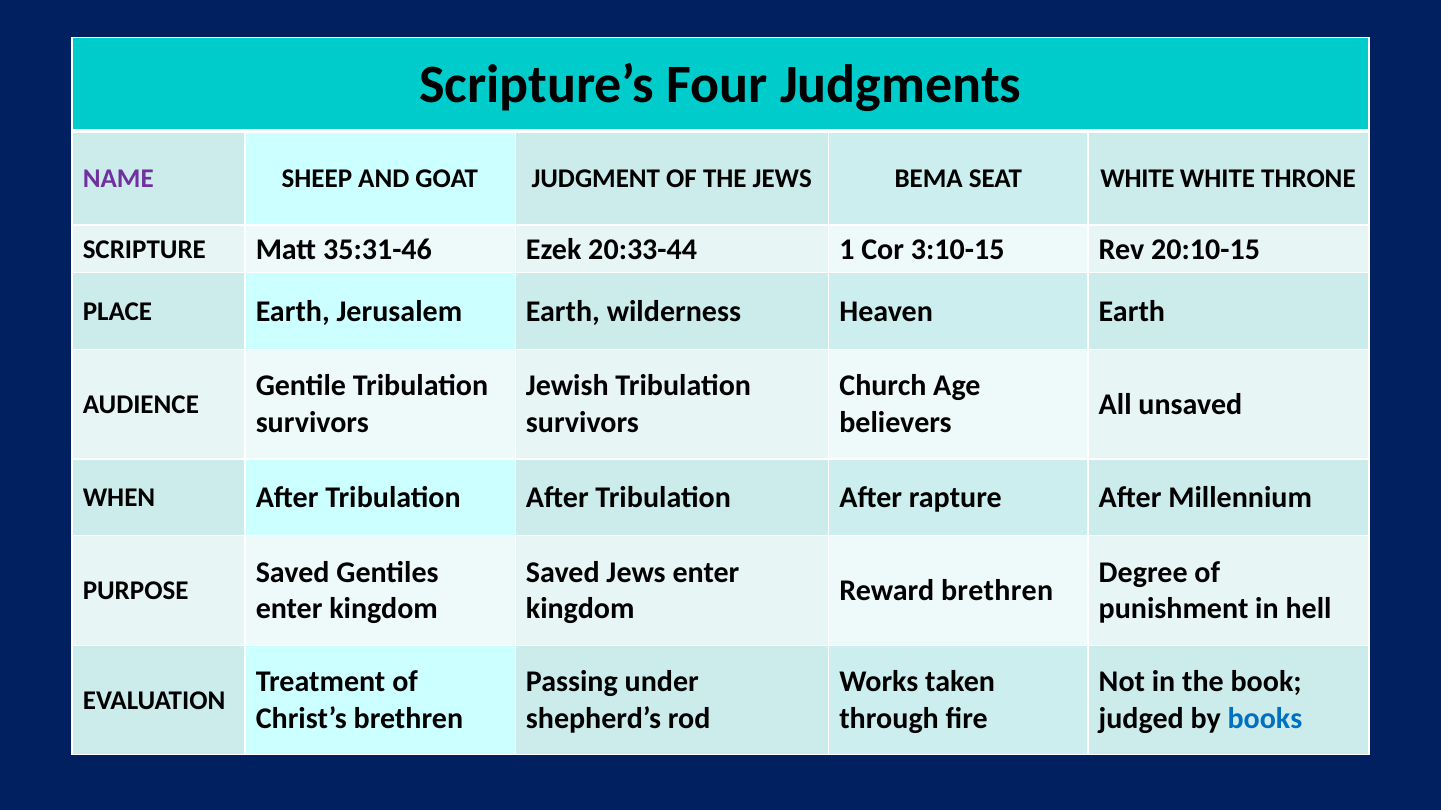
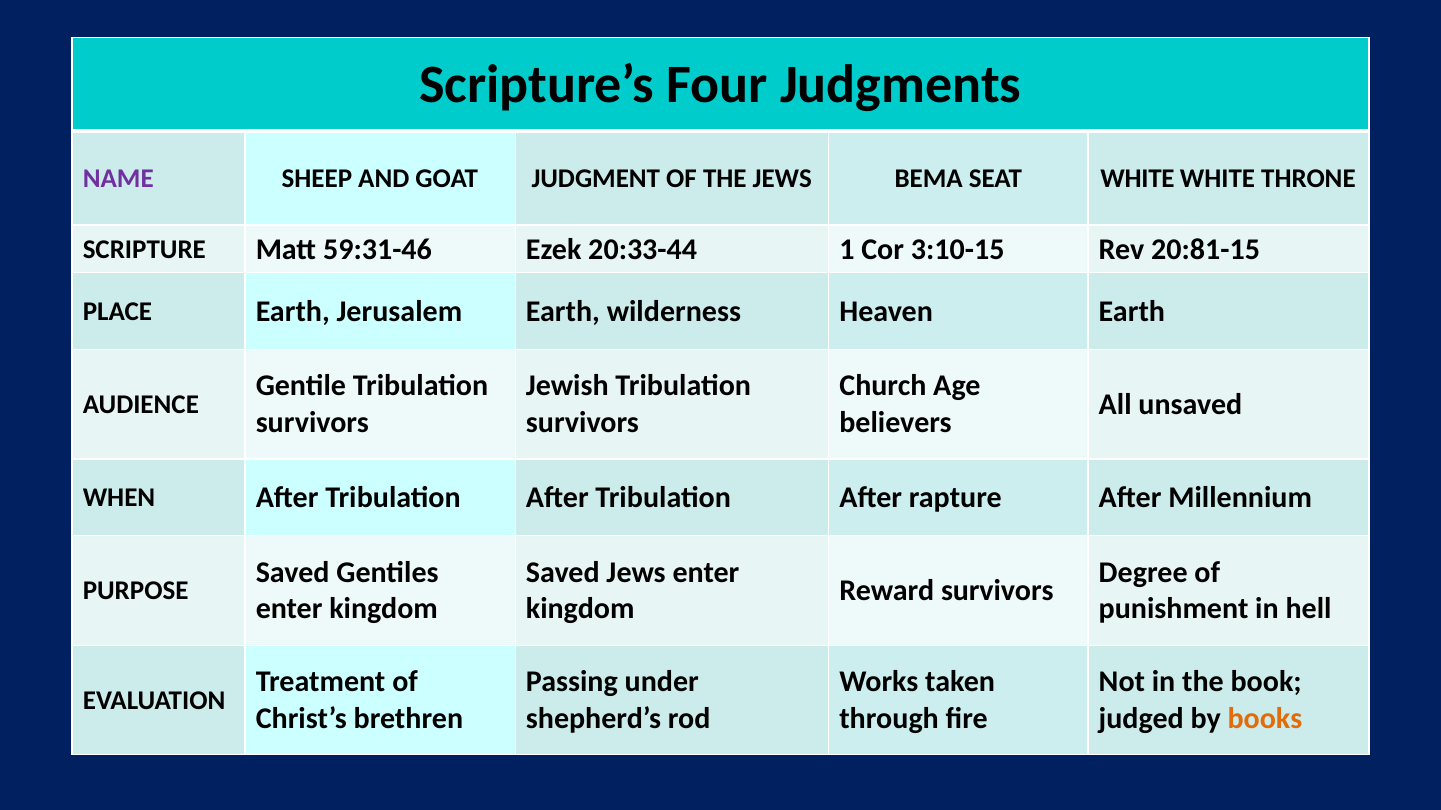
35:31-46: 35:31-46 -> 59:31-46 (378, 249)
20:10-15: 20:10-15 -> 20:81-15 (1206, 249)
Reward brethren: brethren -> survivors (997, 591)
books colour: blue -> orange (1265, 719)
